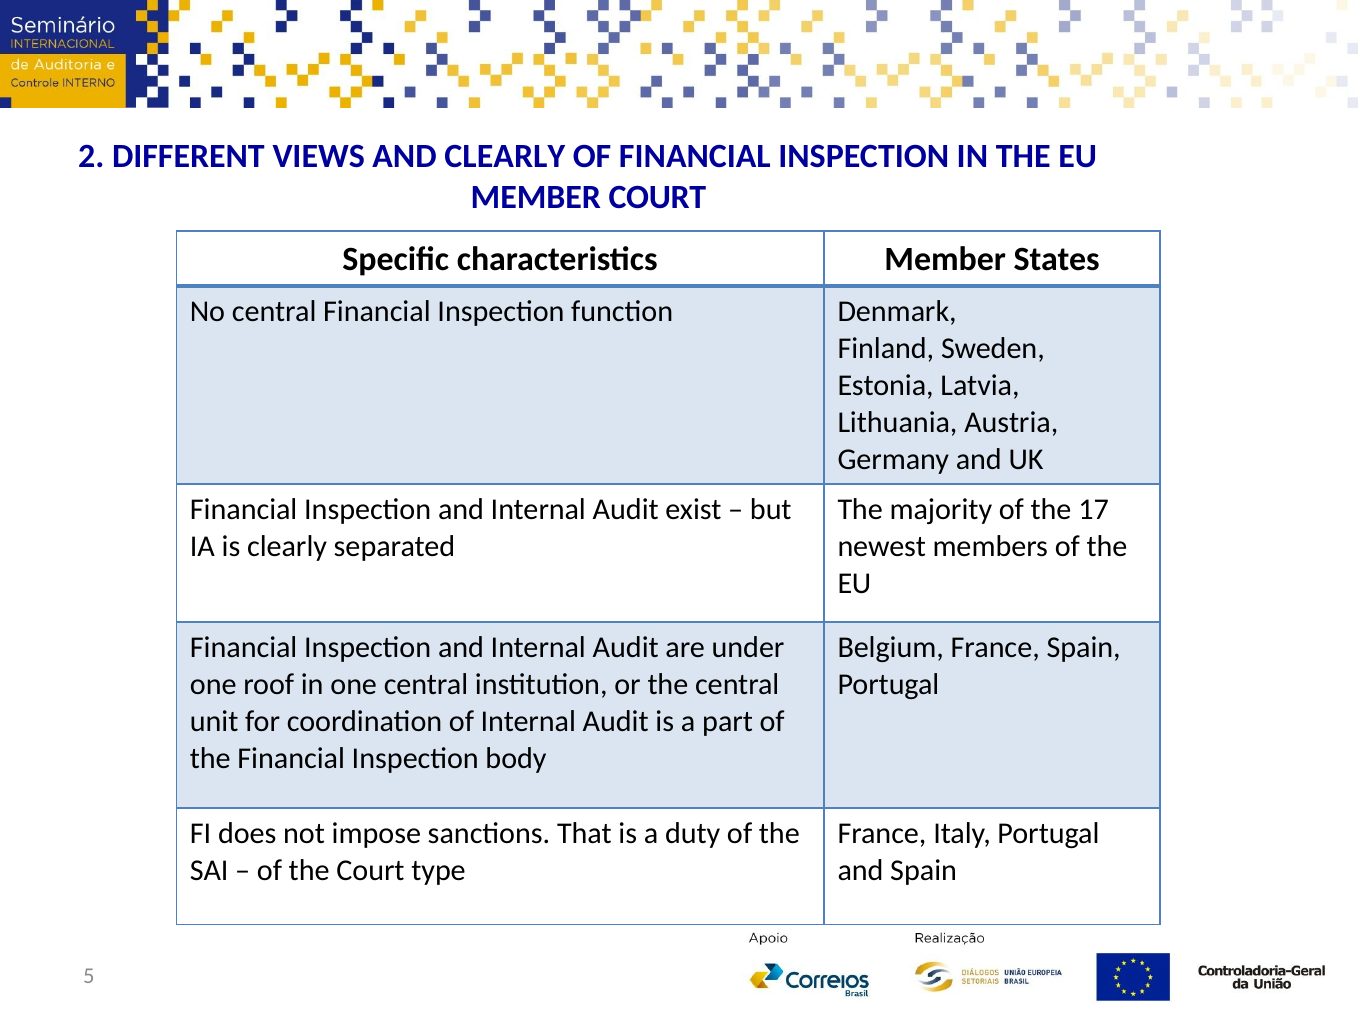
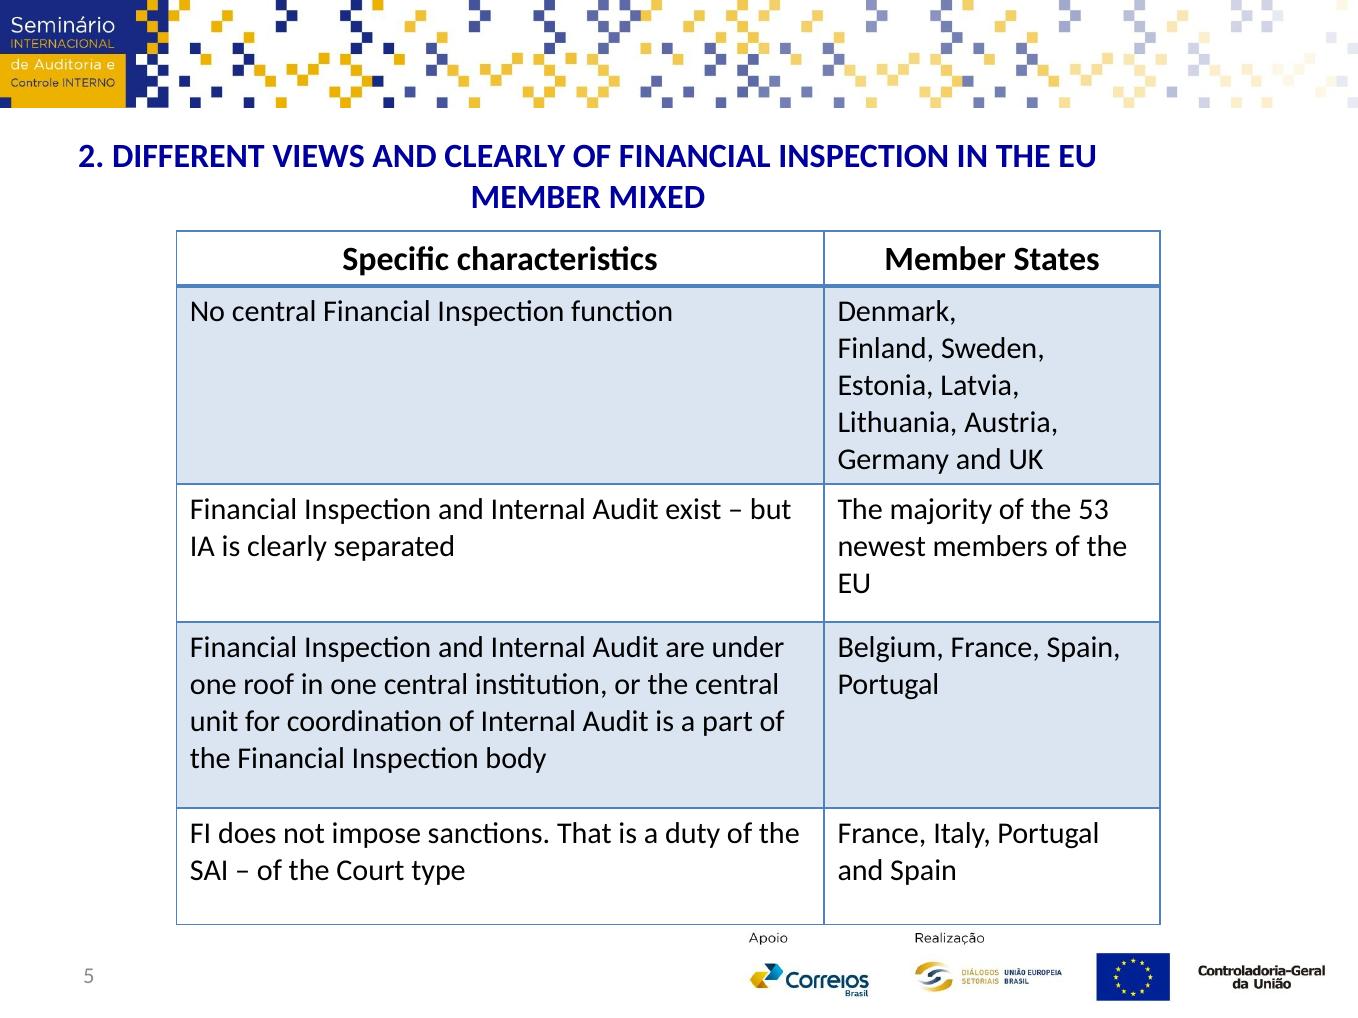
MEMBER COURT: COURT -> MIXED (657, 197)
17: 17 -> 53 (1094, 510)
